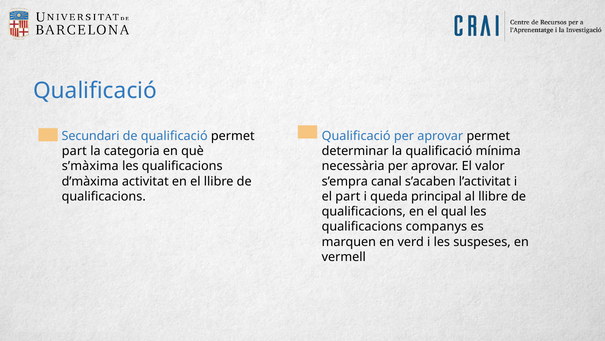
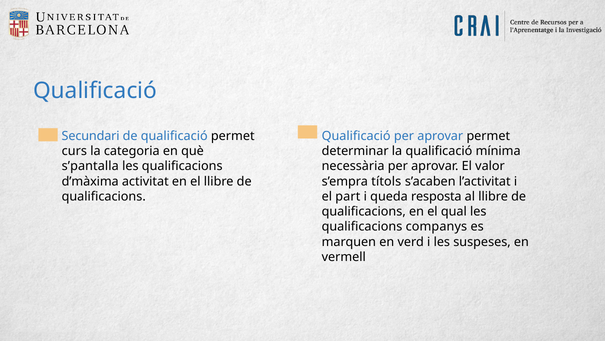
part: part -> curs (74, 151)
s’màxima: s’màxima -> s’pantalla (90, 166)
canal: canal -> títols (386, 181)
principal: principal -> resposta (436, 196)
